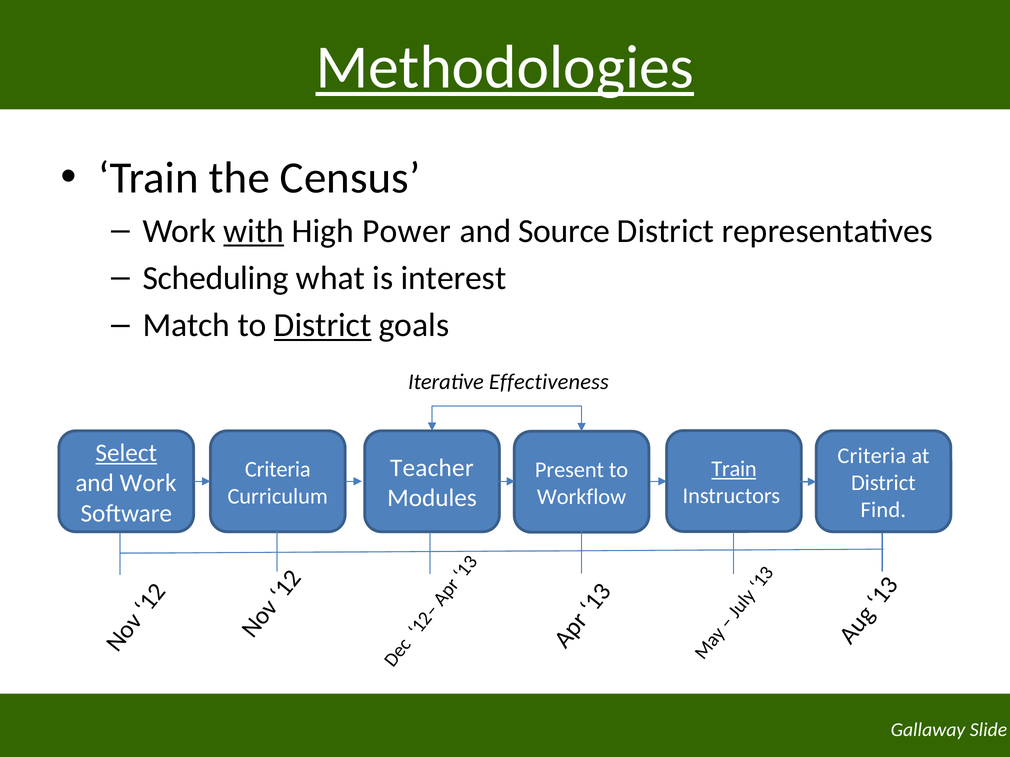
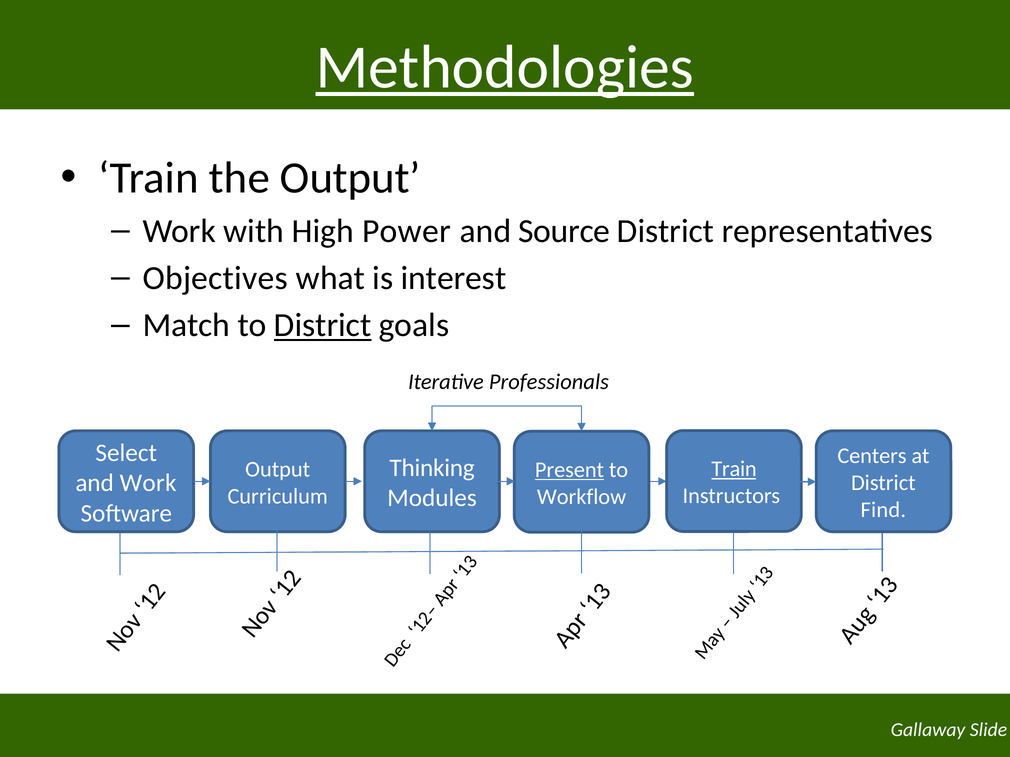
the Census: Census -> Output (350, 178)
with underline: present -> none (254, 231)
Scheduling: Scheduling -> Objectives (215, 278)
Effectiveness: Effectiveness -> Professionals (549, 382)
Select underline: present -> none (126, 453)
Criteria: Criteria -> Centers (872, 456)
Teacher: Teacher -> Thinking (432, 468)
Criteria: Criteria -> Output (278, 470)
Present underline: none -> present (570, 470)
